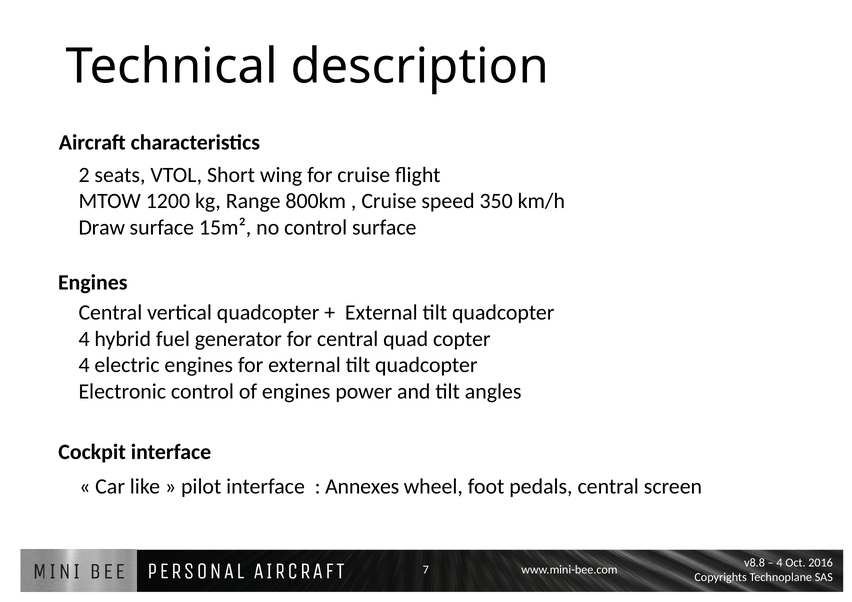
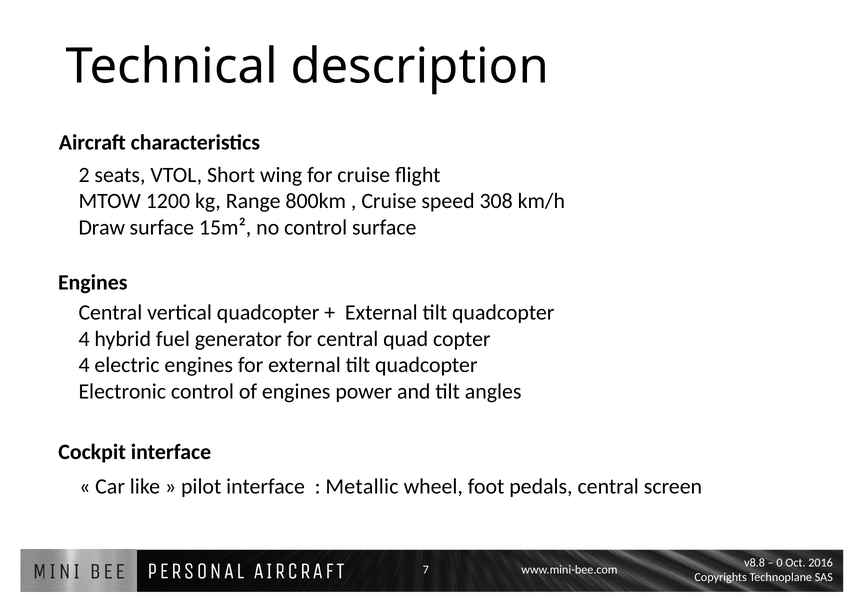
350: 350 -> 308 (496, 201)
Annexes: Annexes -> Metallic (362, 487)
4: 4 -> 0 (780, 563)
